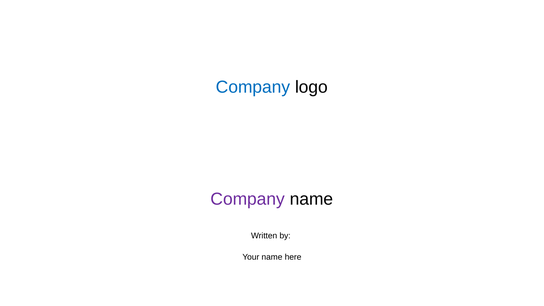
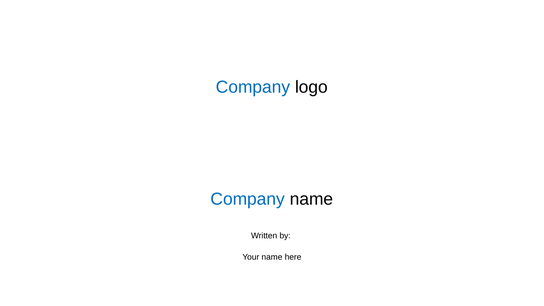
Company colour: purple -> blue (248, 199)
